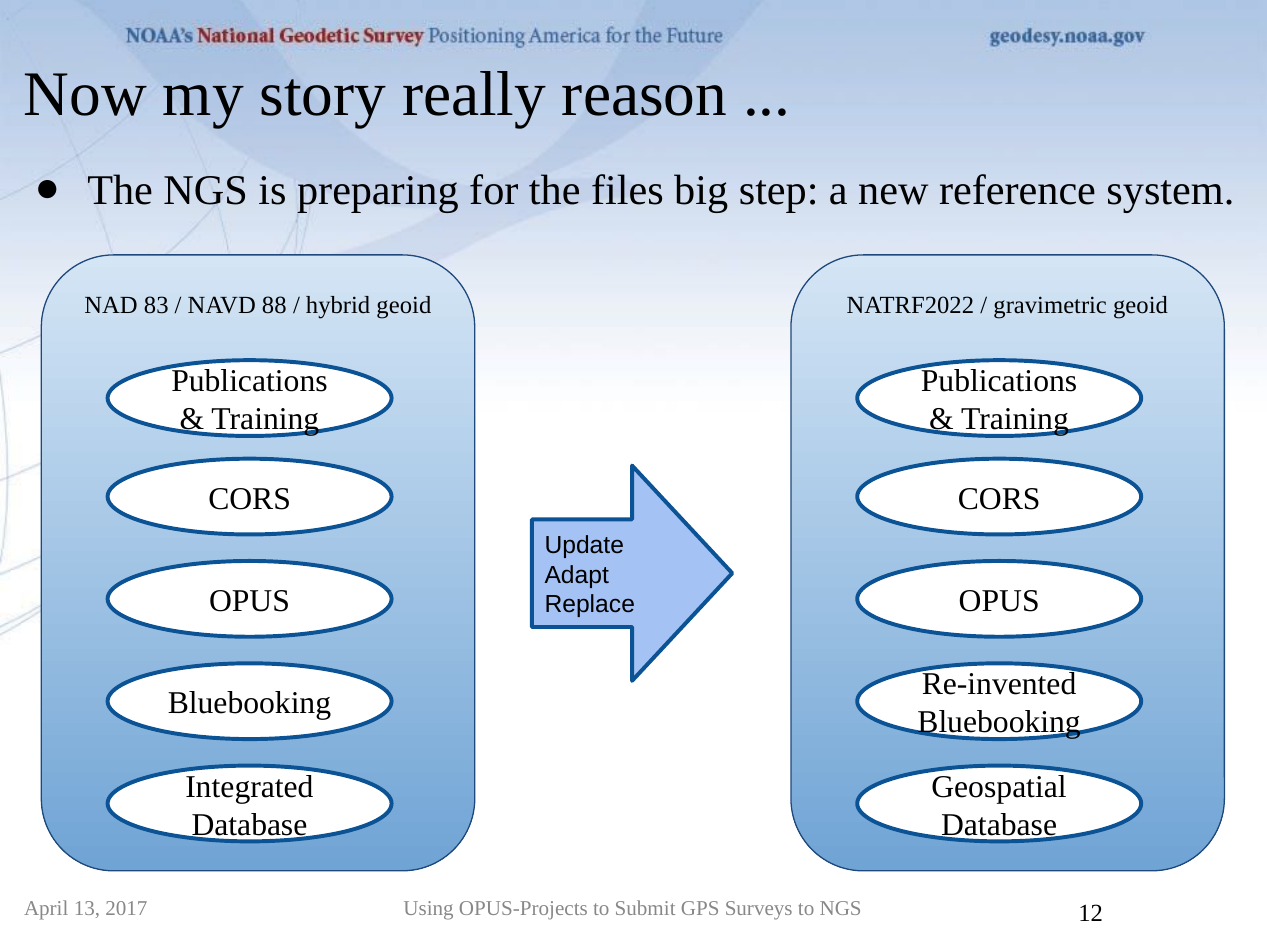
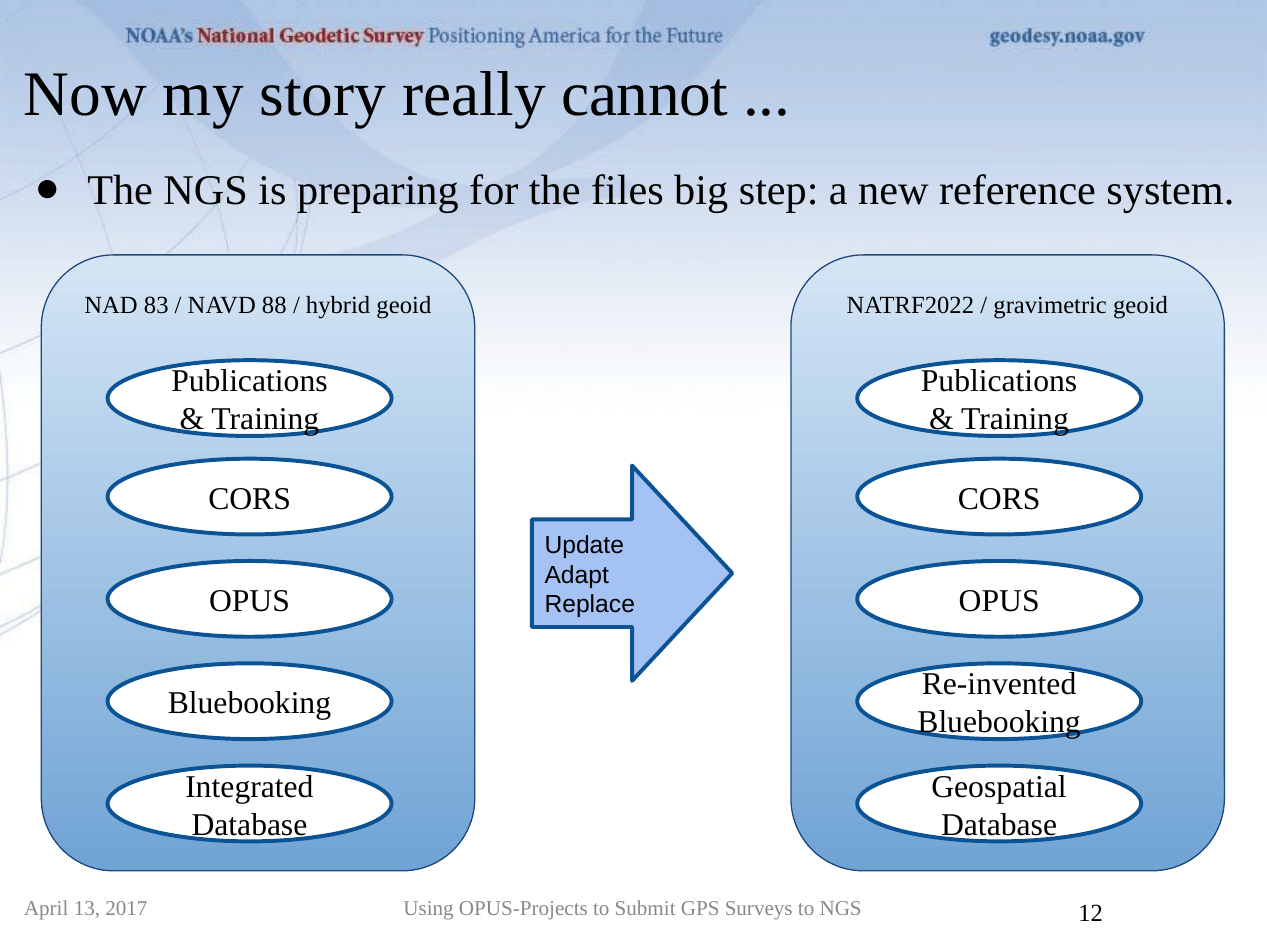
reason: reason -> cannot (645, 95)
